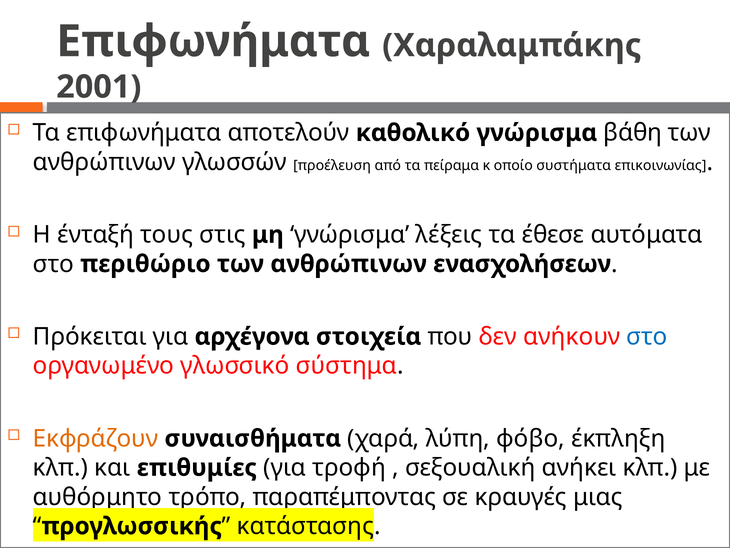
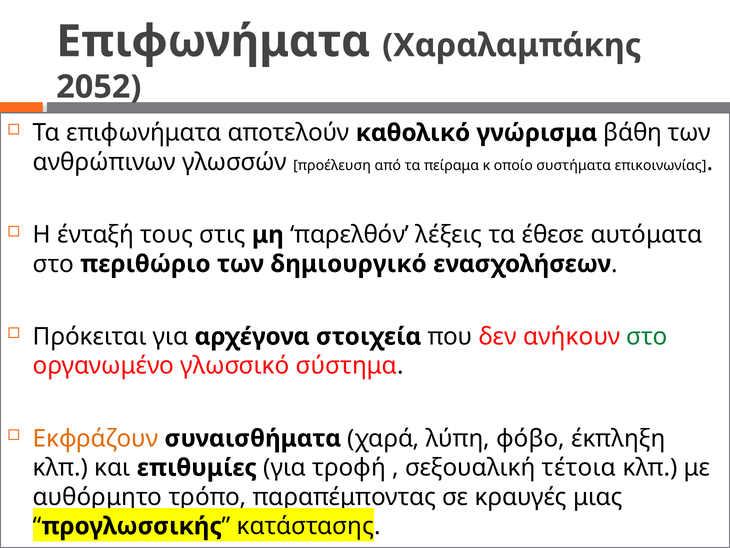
2001: 2001 -> 2052 (99, 87)
μη γνώρισμα: γνώρισμα -> παρελθόν (350, 235)
περιθώριο των ανθρώπινων: ανθρώπινων -> δημιουργικό (349, 264)
στο colour: blue -> green (647, 336)
ανήκει: ανήκει -> τέτοια (579, 467)
